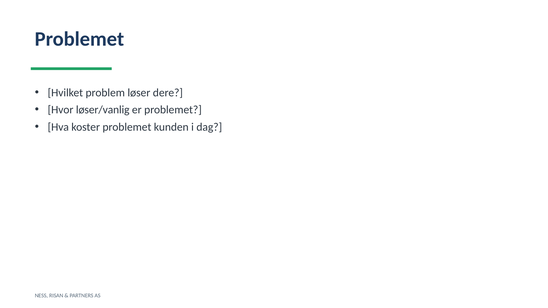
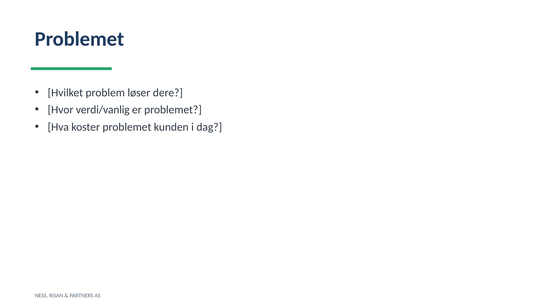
løser/vanlig: løser/vanlig -> verdi/vanlig (103, 110)
